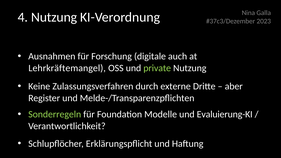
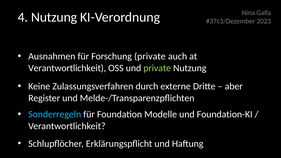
Forschung digitale: digitale -> private (150, 56)
Lehrkräftemangel: Lehrkräftemangel -> Verantwortlichkeit (67, 68)
Sonderregeln colour: light green -> light blue (55, 114)
Evaluierung-KI: Evaluierung-KI -> Foundation-KI (225, 114)
